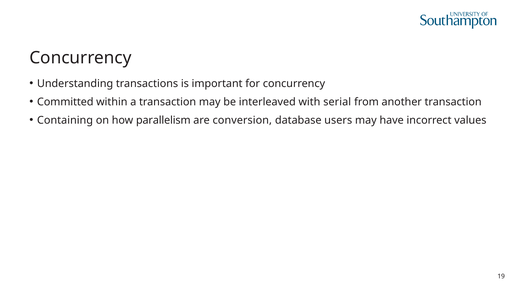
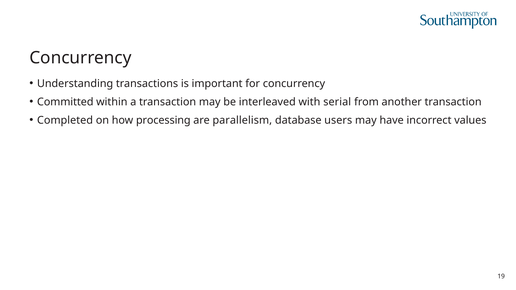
Containing: Containing -> Completed (65, 120)
parallelism: parallelism -> processing (163, 120)
conversion: conversion -> parallelism (242, 120)
